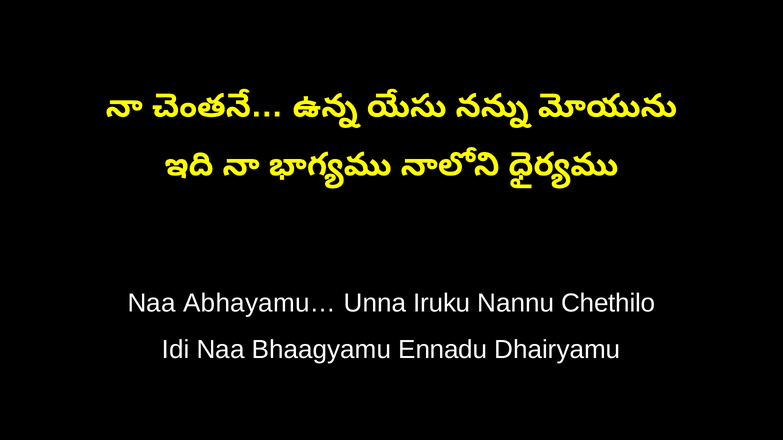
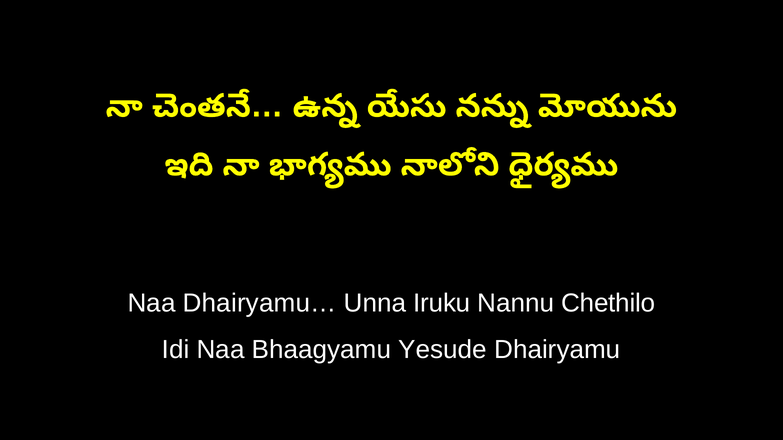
Abhayamu…: Abhayamu… -> Dhairyamu… (260, 303)
Ennadu: Ennadu -> Yesude (443, 350)
